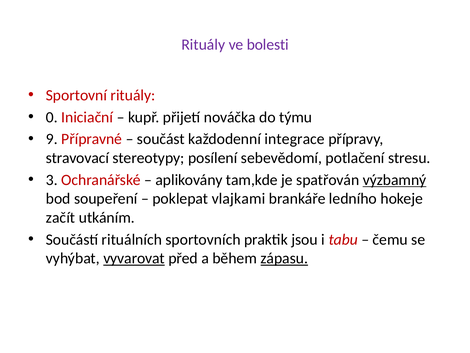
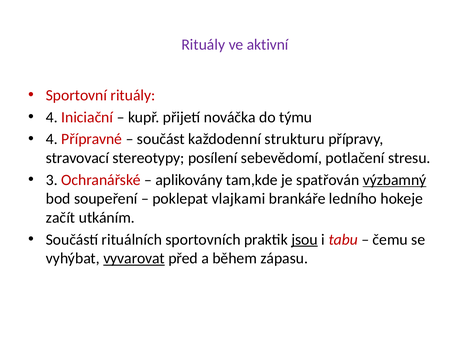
bolesti: bolesti -> aktivní (268, 45)
0: 0 -> 4 (52, 117)
9: 9 -> 4 (52, 139)
integrace: integrace -> strukturu (295, 139)
jsou underline: none -> present (305, 239)
zápasu underline: present -> none (284, 258)
